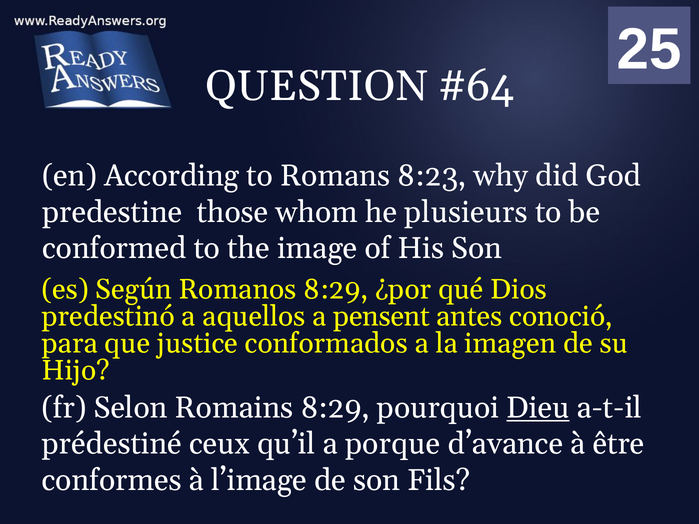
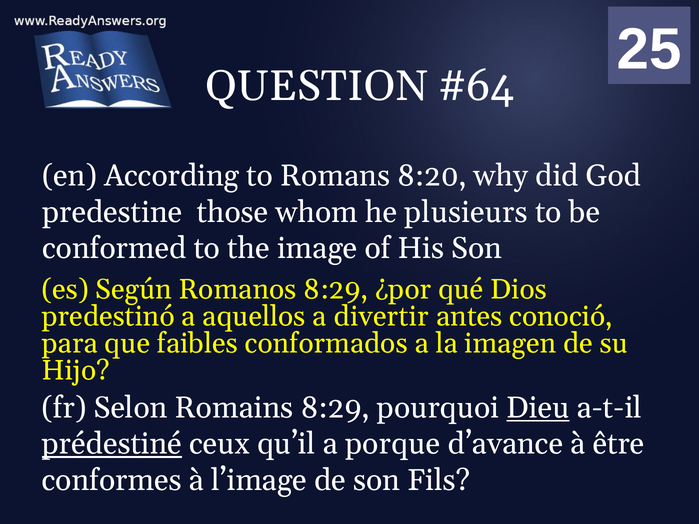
8:23: 8:23 -> 8:20 (432, 176)
pensent: pensent -> divertir (381, 317)
justice: justice -> faibles (197, 344)
prédestiné underline: none -> present (112, 444)
